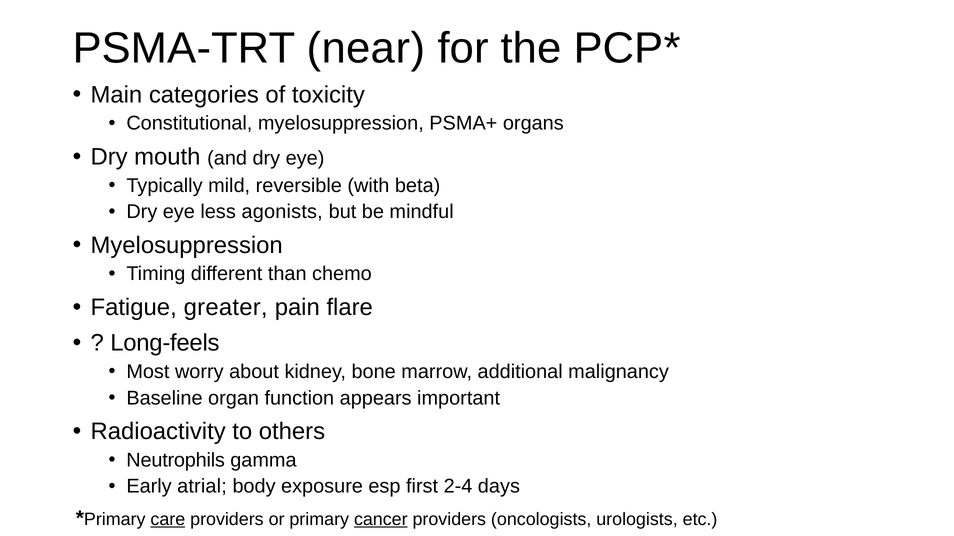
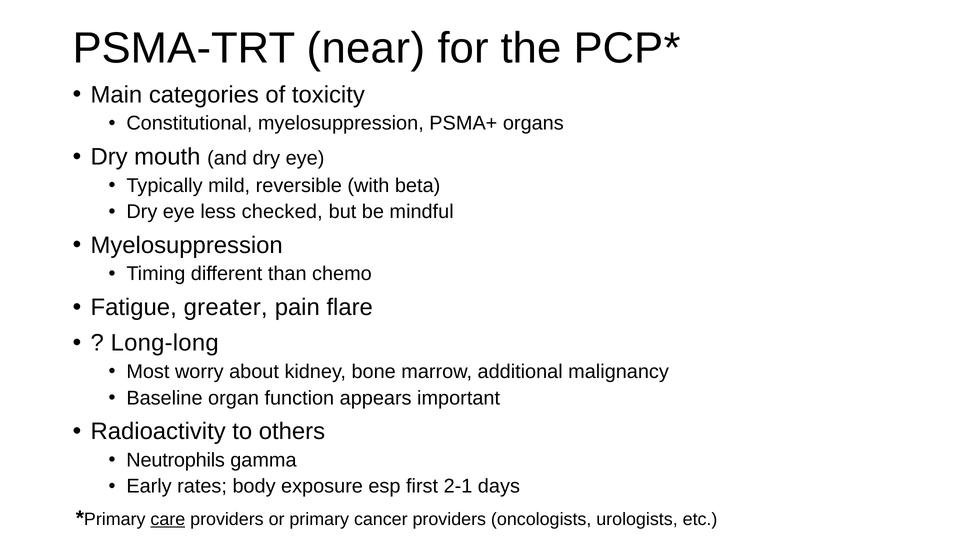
agonists: agonists -> checked (282, 212)
Long-feels: Long-feels -> Long-long (165, 343)
atrial: atrial -> rates (202, 487)
2-4: 2-4 -> 2-1 (458, 487)
cancer underline: present -> none (381, 520)
